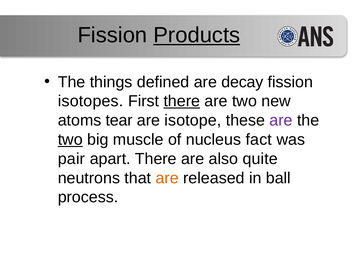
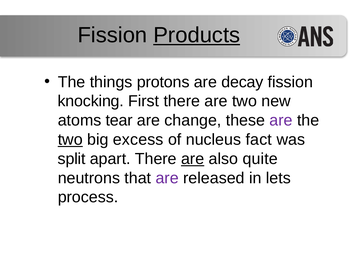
defined: defined -> protons (163, 82)
isotopes: isotopes -> knocking (91, 101)
there underline: present -> none (182, 101)
isotope: isotope -> change (193, 120)
muscle: muscle -> excess (138, 140)
pair: pair -> split (72, 159)
are underline: none -> present (193, 159)
are colour: orange -> purple (167, 178)
ball: ball -> lets (278, 178)
